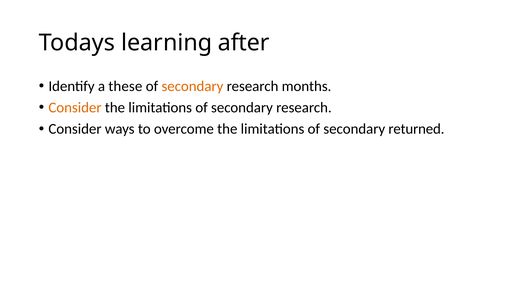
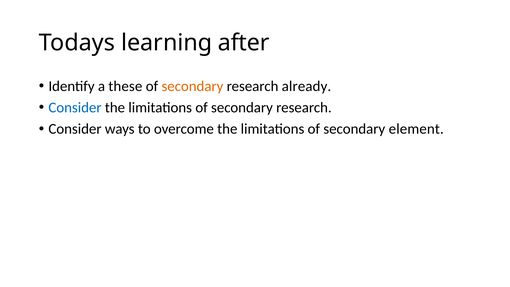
months: months -> already (306, 86)
Consider colour: orange -> blue (75, 108)
returned: returned -> element (416, 129)
